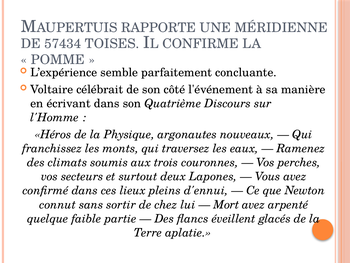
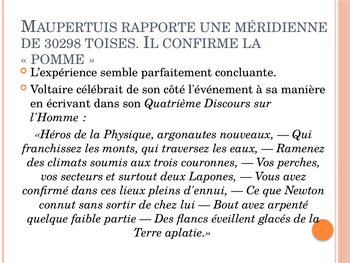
57434: 57434 -> 30298 (63, 44)
Mort: Mort -> Bout (226, 204)
